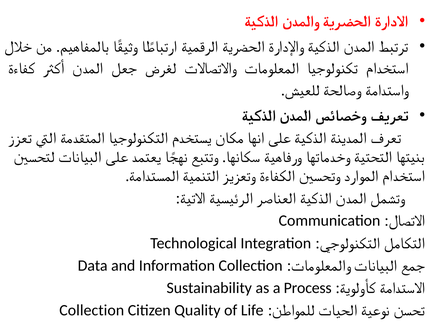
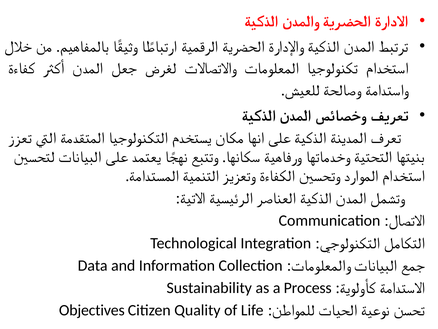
Collection: Collection -> Objectives (92, 310)
